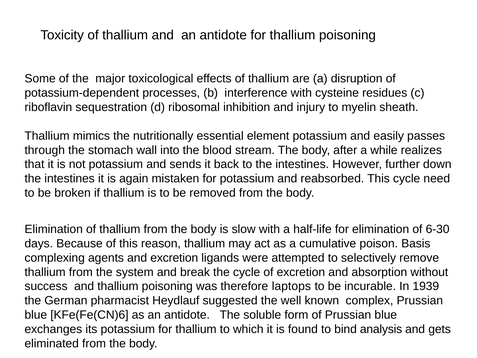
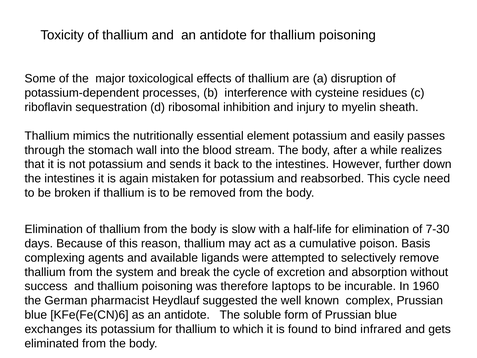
6-30: 6-30 -> 7-30 (438, 229)
and excretion: excretion -> available (174, 258)
1939: 1939 -> 1960 (426, 286)
analysis: analysis -> infrared (381, 329)
